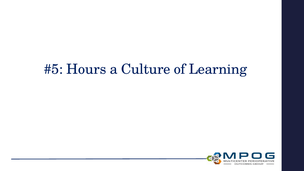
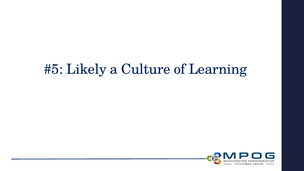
Hours: Hours -> Likely (86, 69)
